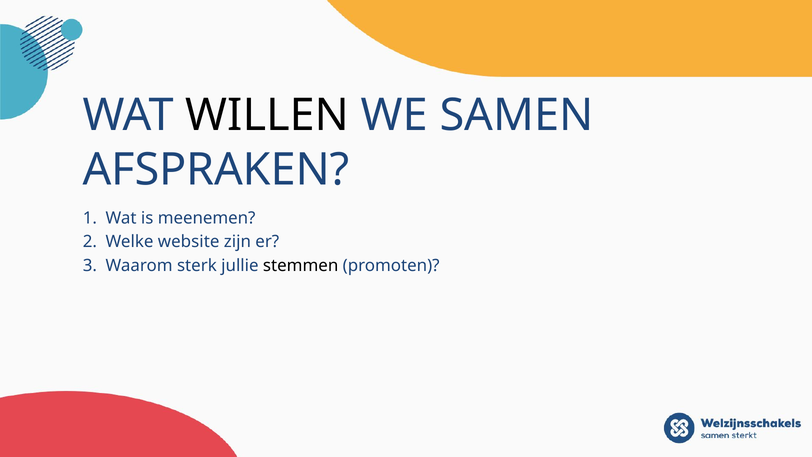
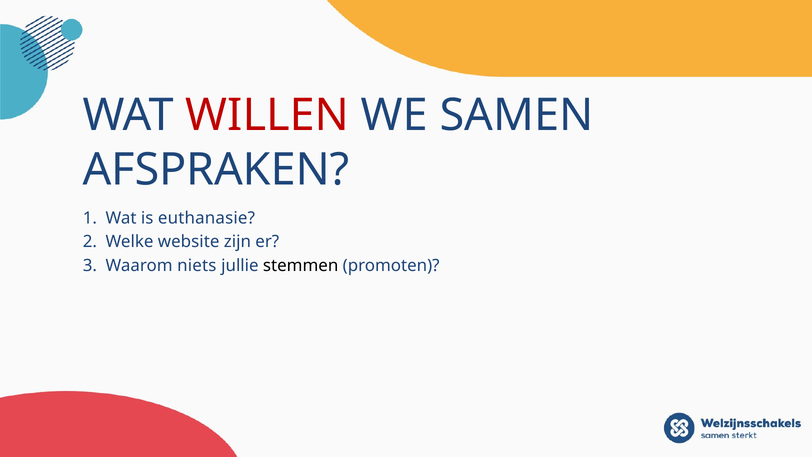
WILLEN colour: black -> red (267, 115)
meenemen: meenemen -> euthanasie (206, 218)
sterk: sterk -> niets (197, 265)
